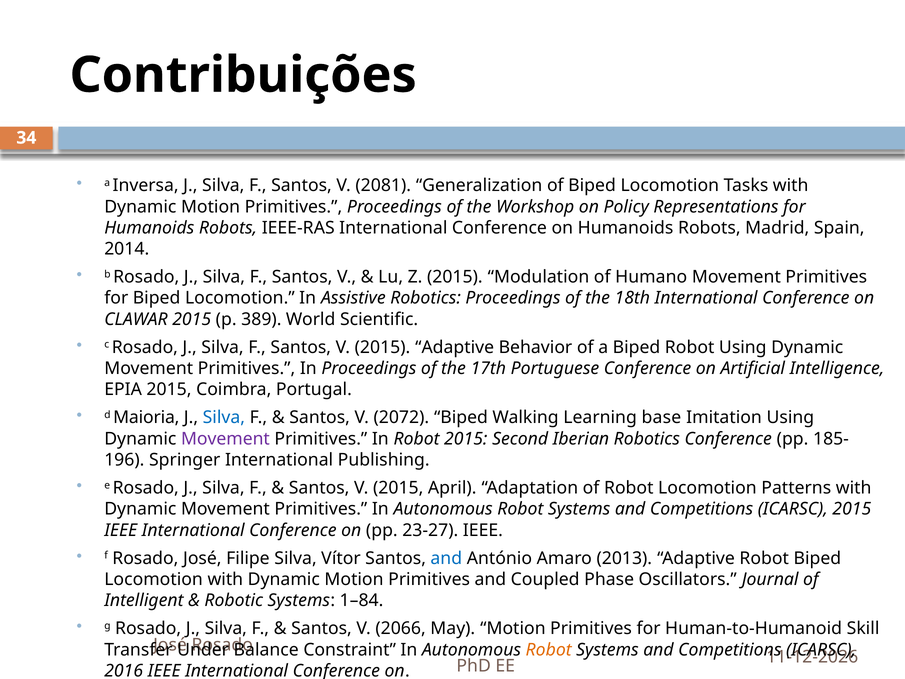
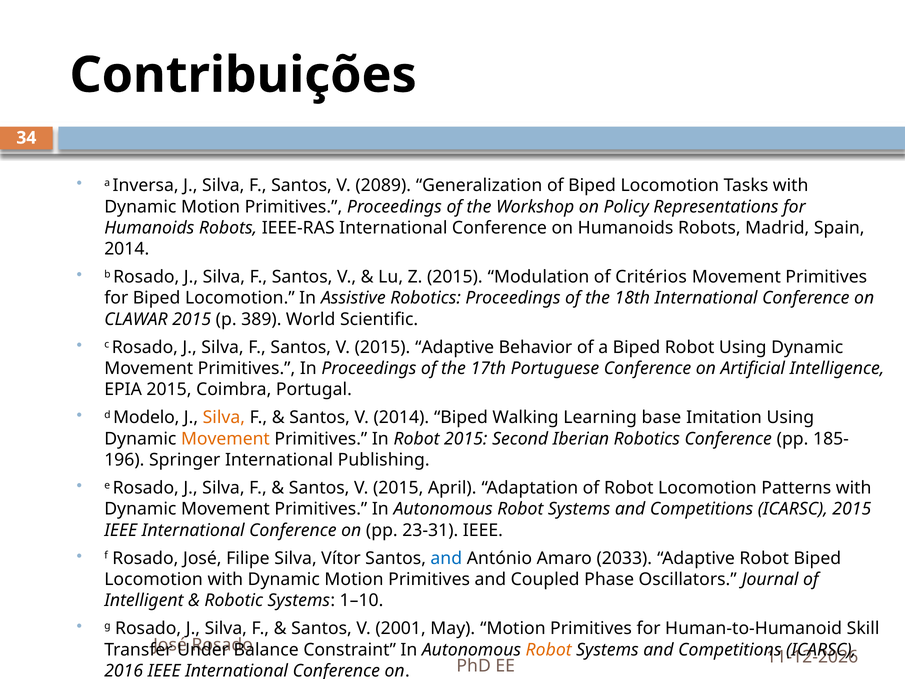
2081: 2081 -> 2089 (383, 185)
Humano: Humano -> Critérios (651, 277)
Maioria: Maioria -> Modelo (146, 418)
Silva colour: blue -> orange (224, 418)
V 2072: 2072 -> 2014 (401, 418)
Movement colour: purple -> orange (225, 439)
23-27: 23-27 -> 23-31 (430, 530)
2013: 2013 -> 2033 (624, 558)
1–84: 1–84 -> 1–10 (362, 600)
2066: 2066 -> 2001 (401, 628)
